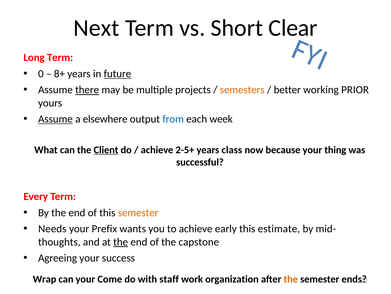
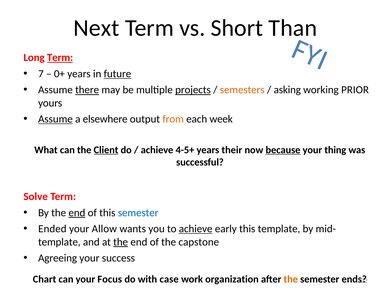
Clear: Clear -> Than (293, 28)
Term underline: none -> present (60, 57)
0: 0 -> 7 (41, 74)
8+: 8+ -> 0+ (59, 74)
projects underline: none -> present (193, 90)
better: better -> asking (287, 90)
from colour: blue -> orange (173, 119)
2-5+: 2-5+ -> 4-5+ (185, 149)
class: class -> their (232, 149)
because underline: none -> present (283, 149)
Every: Every -> Solve (36, 196)
end underline: none -> present (77, 212)
semester colour: orange -> blue (138, 212)
Needs: Needs -> Ended (52, 228)
Prefix: Prefix -> Allow (104, 228)
achieve underline: none -> present (196, 228)
this estimate: estimate -> template (279, 228)
thoughts: thoughts -> template (59, 241)
Wrap: Wrap -> Chart (45, 278)
Come: Come -> Focus (110, 278)
staff: staff -> case (169, 278)
